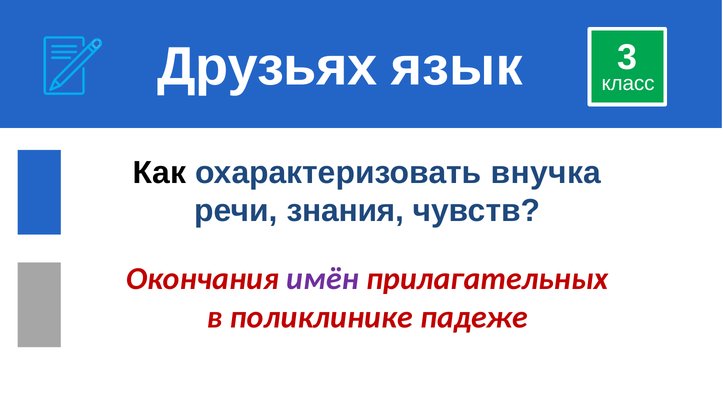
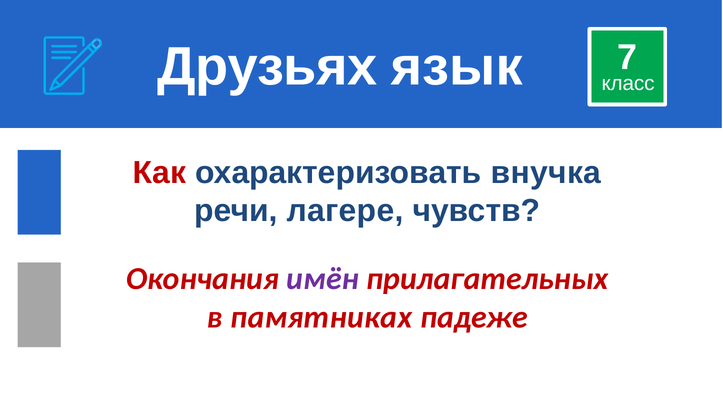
3: 3 -> 7 (627, 57)
Как colour: black -> red (159, 172)
знания: знания -> лагере (345, 211)
поликлинике: поликлинике -> памятниках (321, 317)
